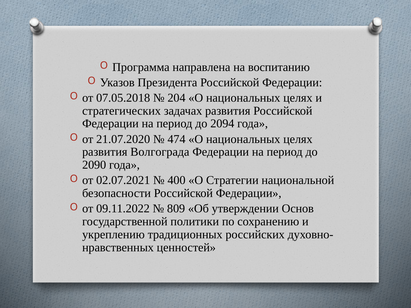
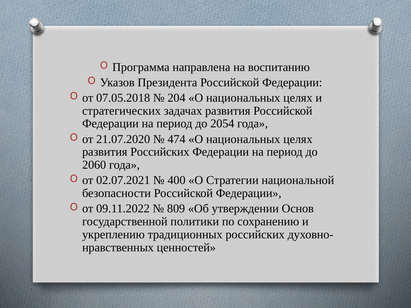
2094: 2094 -> 2054 (222, 124)
развития Волгограда: Волгограда -> Российских (160, 152)
2090: 2090 -> 2060 (94, 165)
